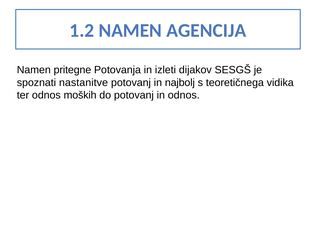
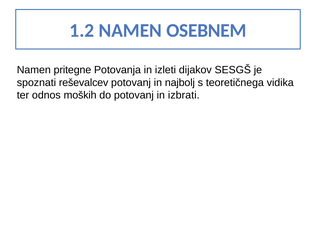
AGENCIJA: AGENCIJA -> OSEBNEM (206, 31)
nastanitve: nastanitve -> reševalcev (84, 83)
in odnos: odnos -> izbrati (184, 95)
